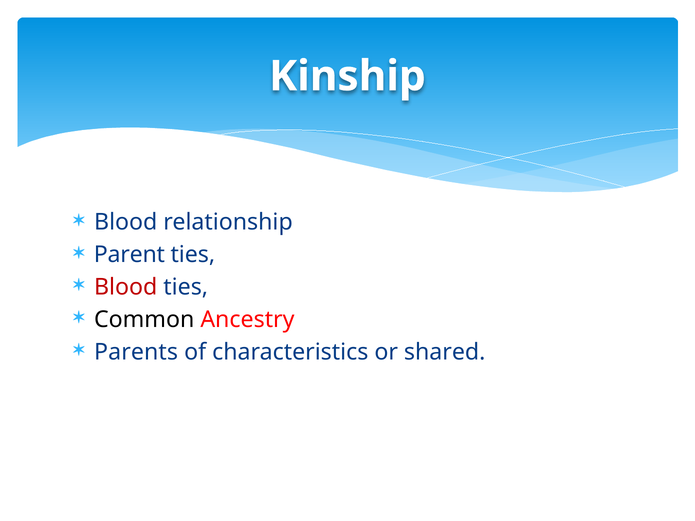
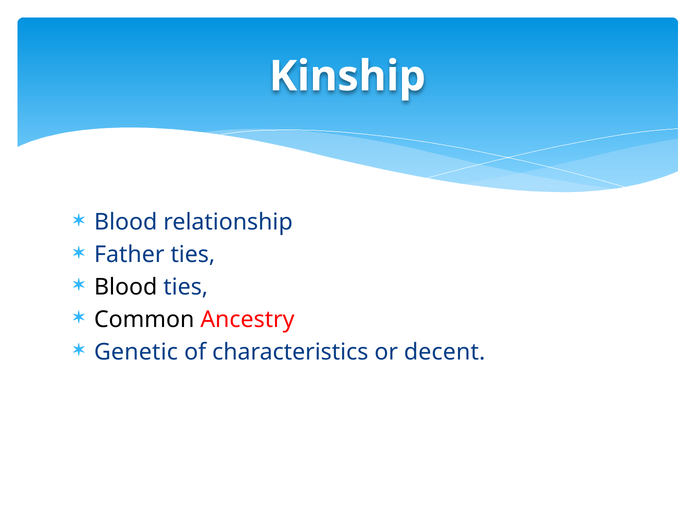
Parent: Parent -> Father (129, 255)
Blood colour: red -> black (126, 287)
Parents: Parents -> Genetic (136, 352)
shared: shared -> decent (445, 352)
